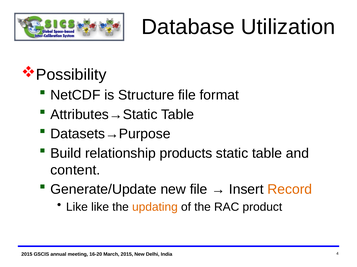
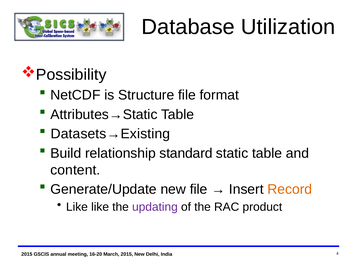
Datasets→Purpose: Datasets→Purpose -> Datasets→Existing (110, 134)
products: products -> standard (186, 154)
updating colour: orange -> purple (155, 208)
